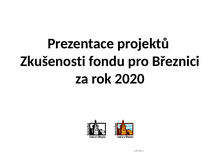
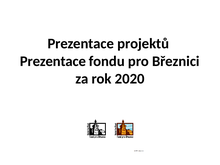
Zkušenosti: Zkušenosti -> Prezentace (53, 61)
